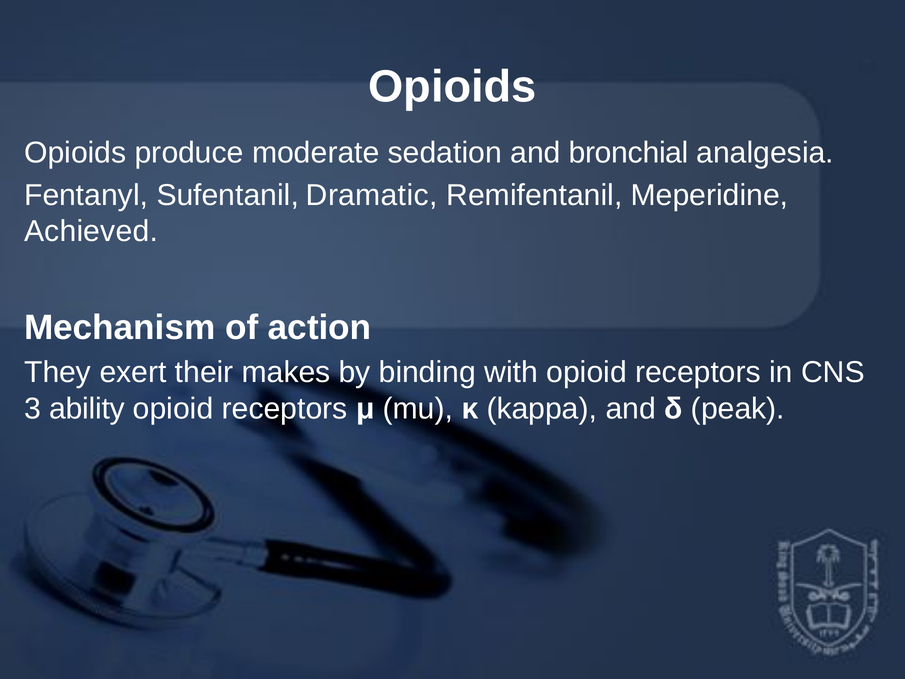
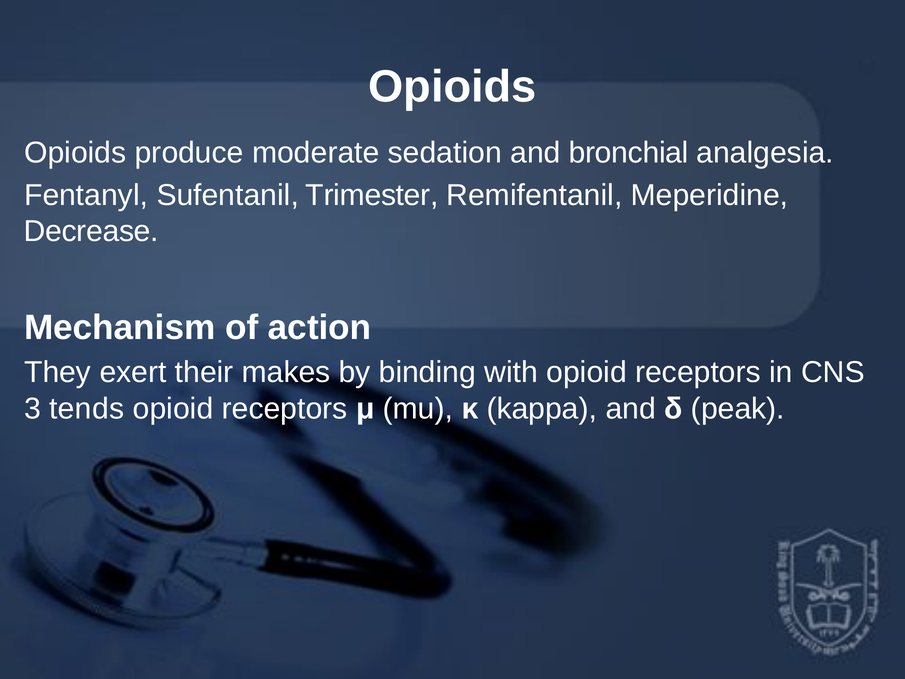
Dramatic: Dramatic -> Trimester (372, 195)
Achieved: Achieved -> Decrease (91, 231)
ability: ability -> tends (87, 408)
